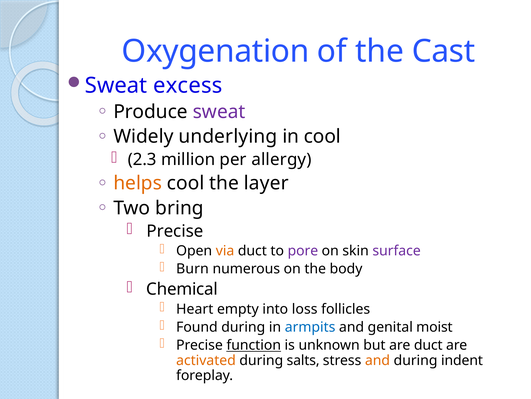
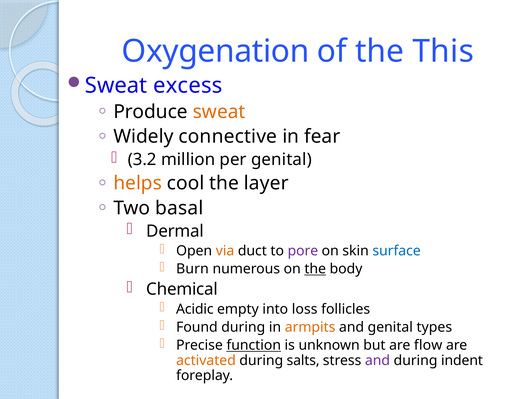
Cast: Cast -> This (443, 51)
sweat colour: purple -> orange (219, 112)
underlying: underlying -> connective (228, 136)
in cool: cool -> fear (322, 136)
2.3: 2.3 -> 3.2 (142, 159)
per allergy: allergy -> genital (281, 159)
bring: bring -> basal (179, 208)
Precise: Precise -> Dermal (175, 231)
surface colour: purple -> blue (397, 250)
the underline: none -> present (315, 269)
Heart: Heart -> Acidic (195, 308)
armpits colour: blue -> orange (310, 327)
moist: moist -> types (434, 327)
are duct: duct -> flow (428, 345)
and colour: orange -> purple (377, 360)
